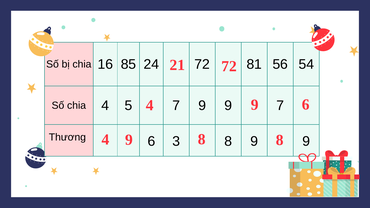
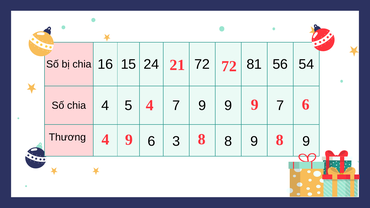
85: 85 -> 15 (128, 64)
